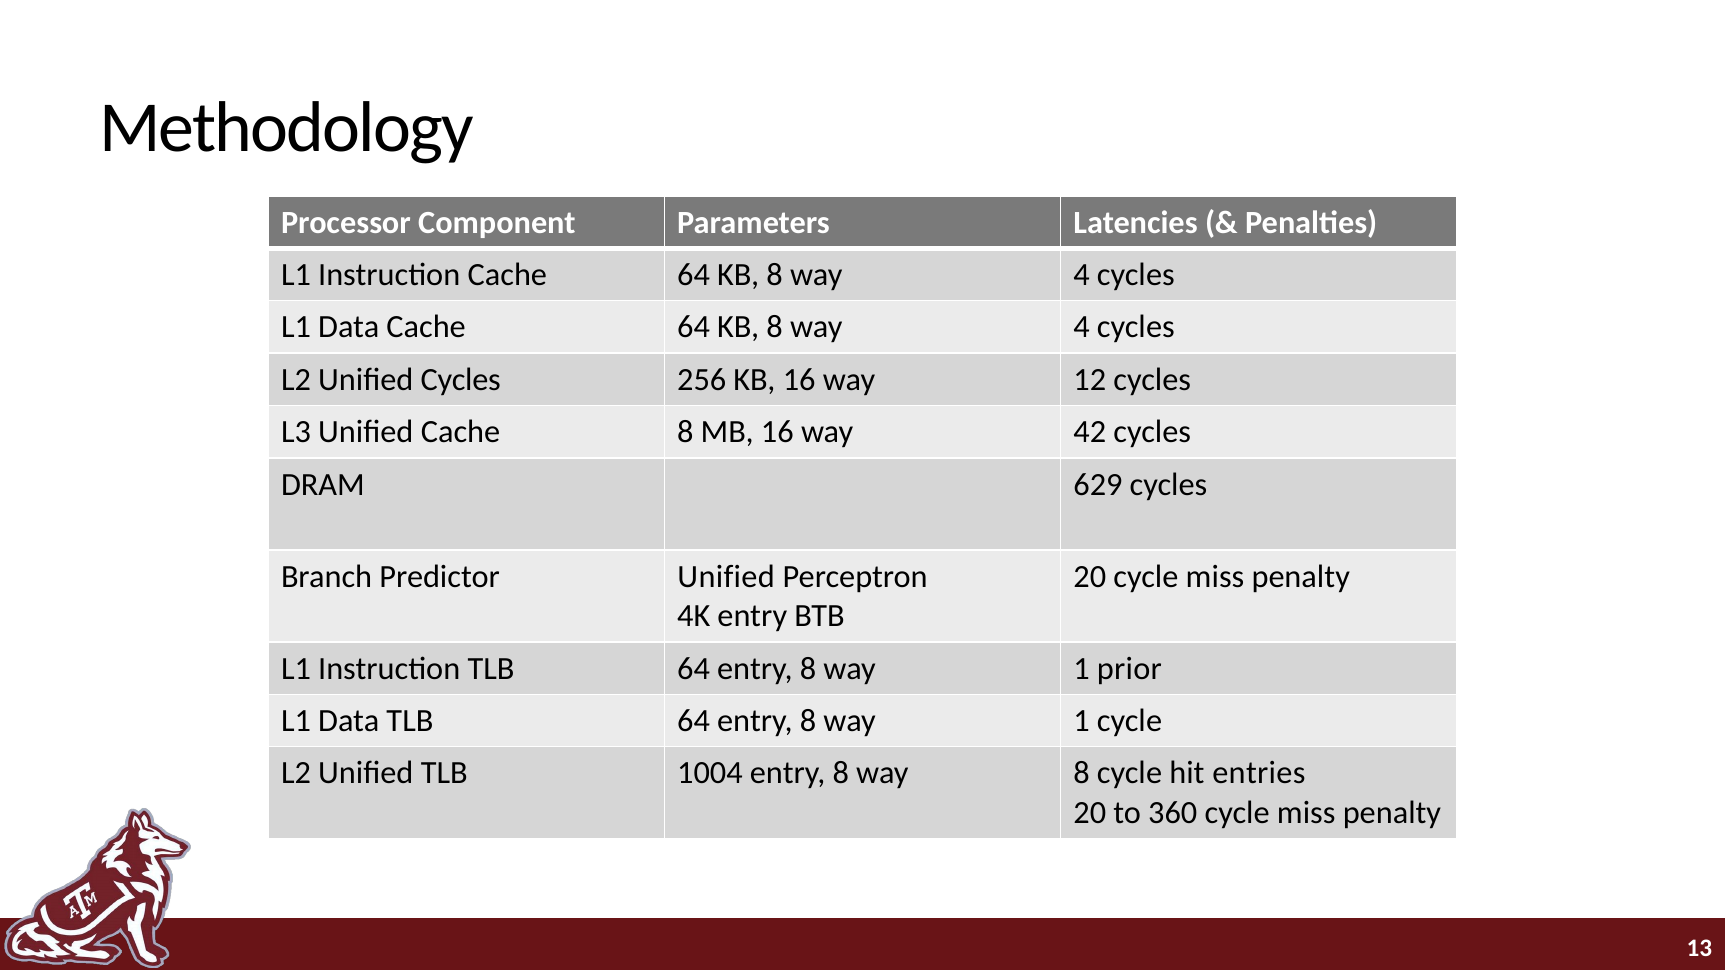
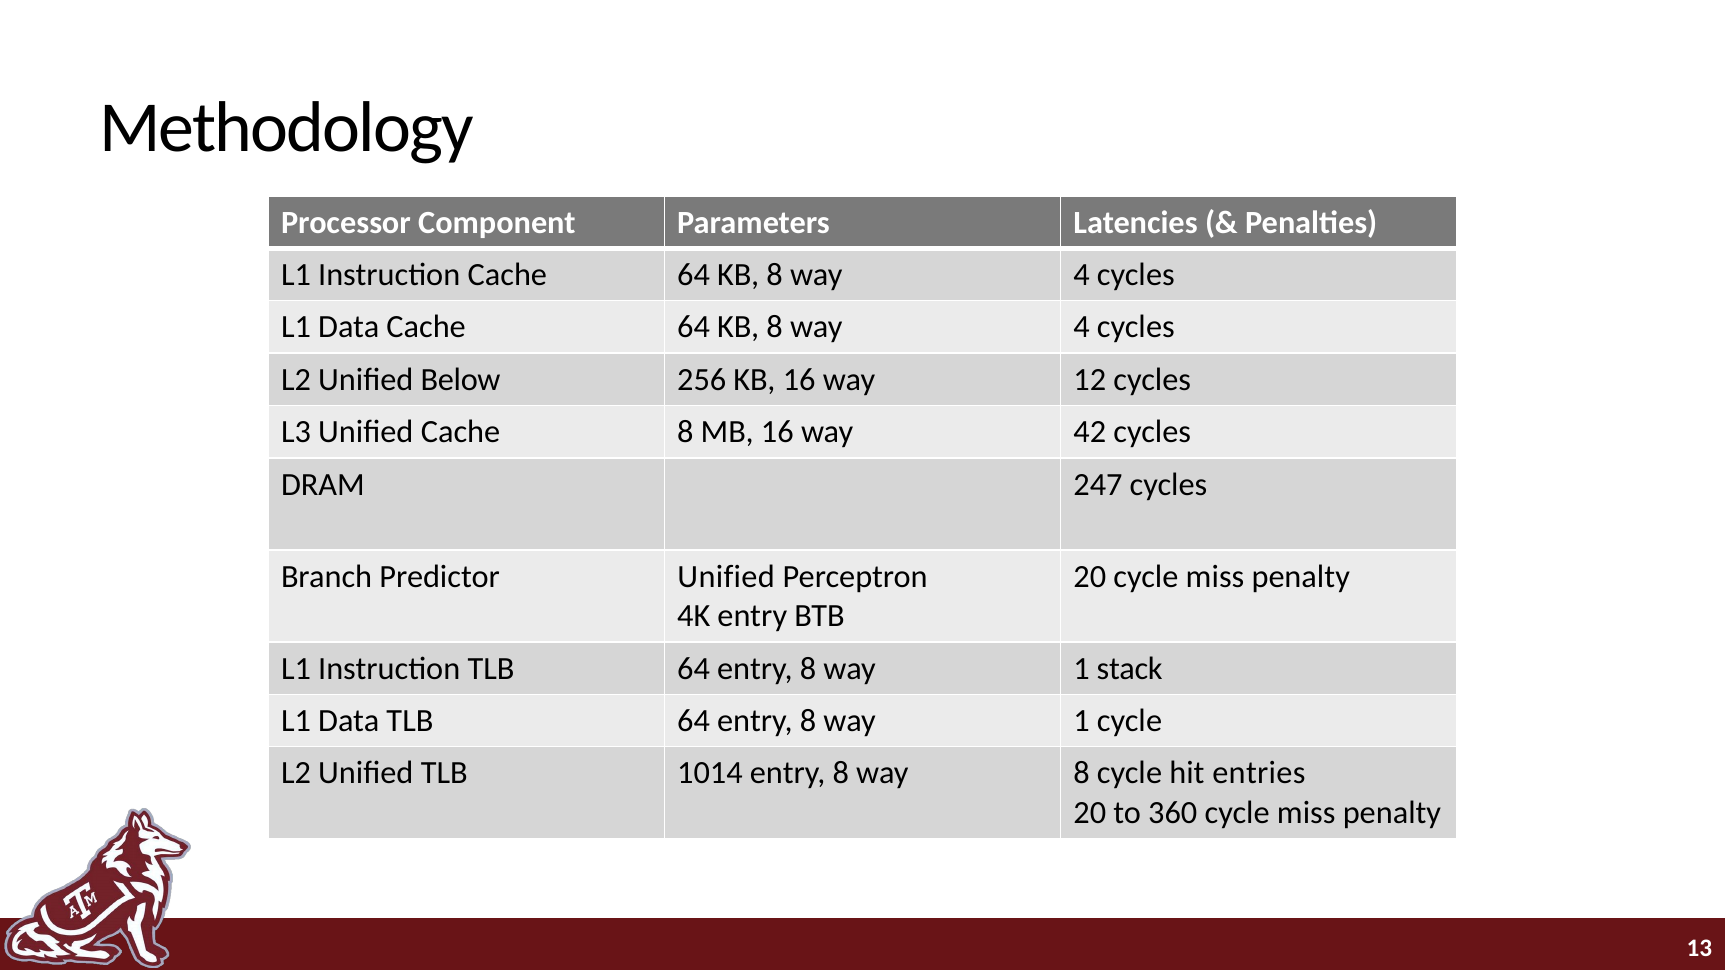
Unified Cycles: Cycles -> Below (461, 380)
629: 629 -> 247 (1098, 485)
prior: prior -> stack (1130, 669)
1004: 1004 -> 1014 (710, 774)
